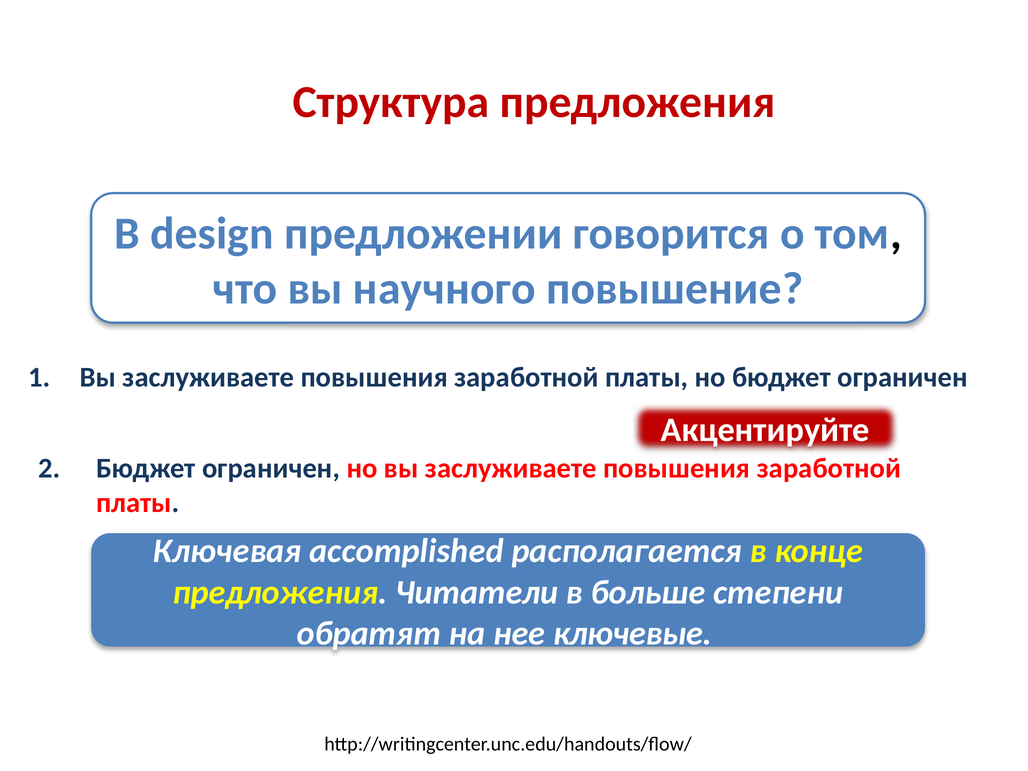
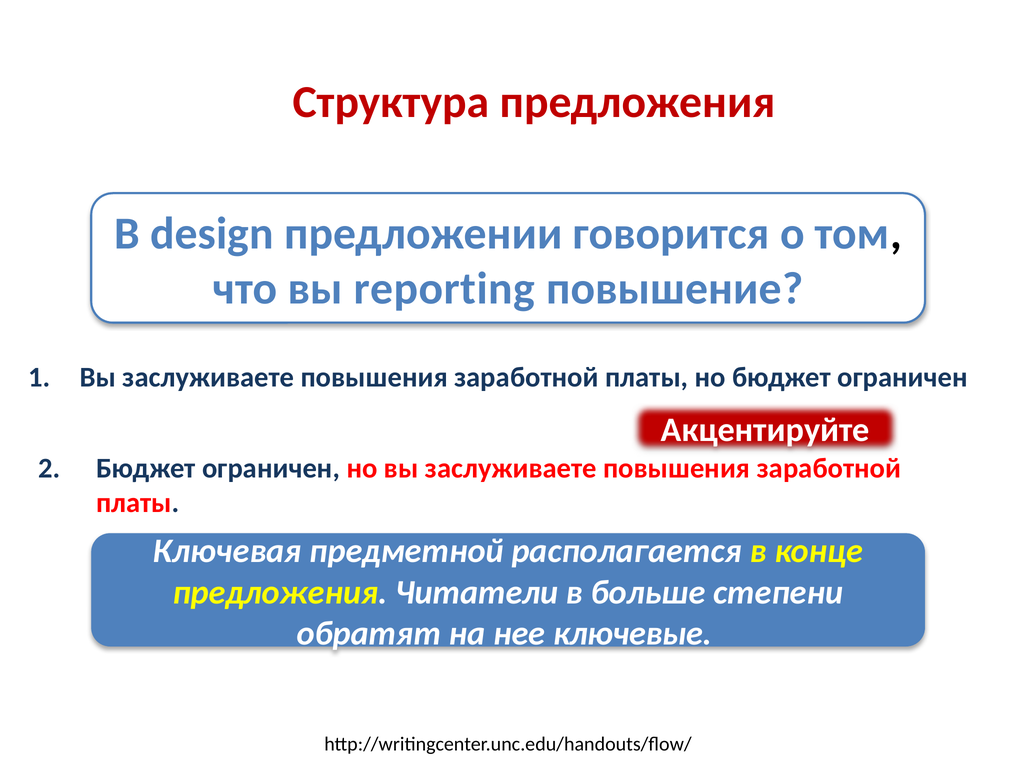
научного: научного -> reporting (444, 289)
accomplished: accomplished -> предметной (407, 551)
